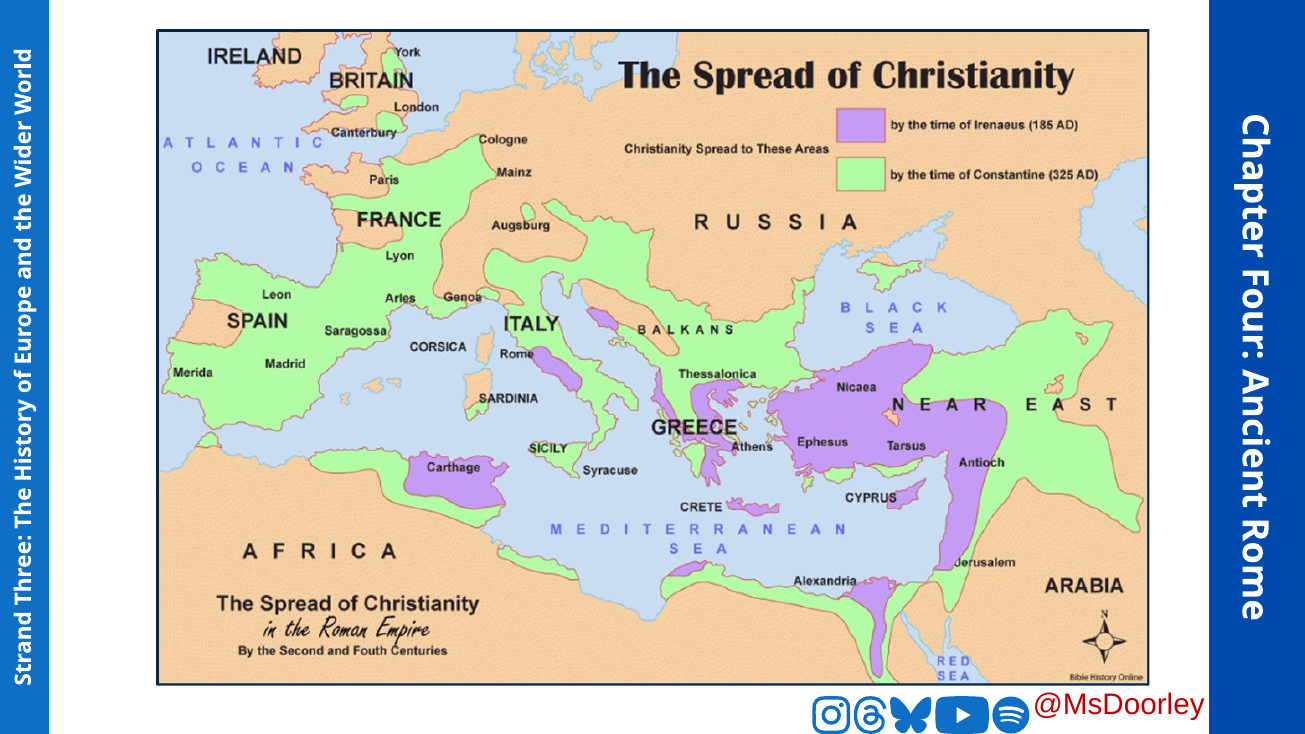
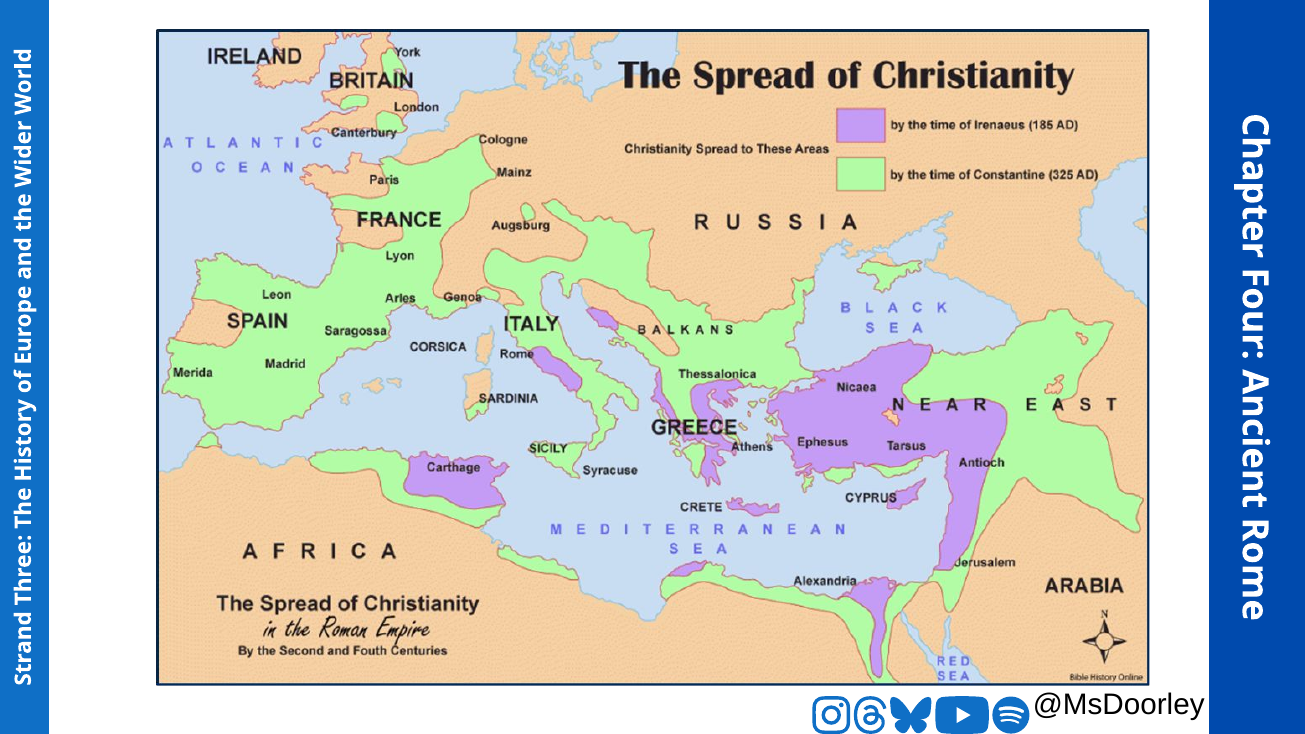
@MsDoorley colour: red -> black (1119, 705)
